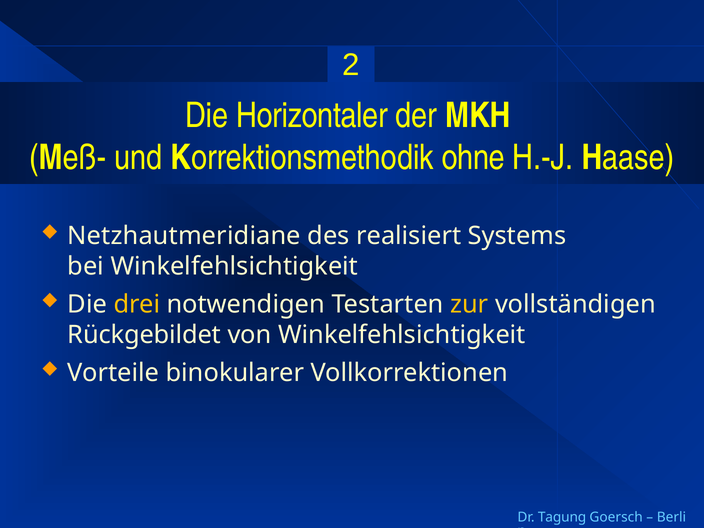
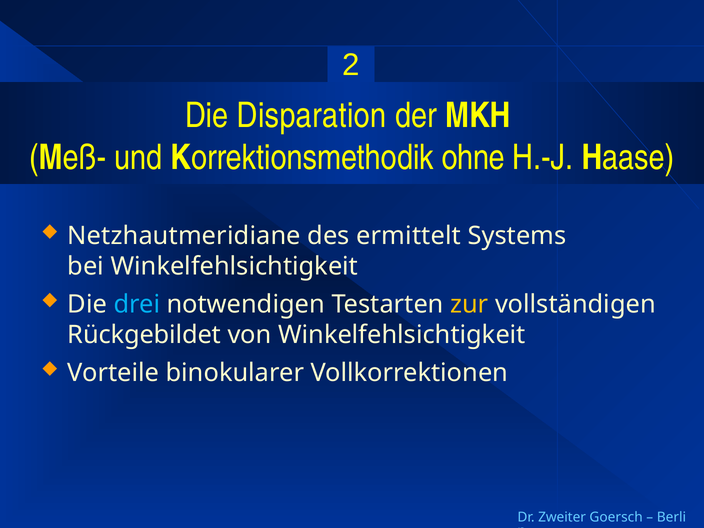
Horizontaler: Horizontaler -> Disparation (312, 115)
realisiert: realisiert -> ermittelt (409, 236)
drei colour: yellow -> light blue (137, 304)
Tagung: Tagung -> Zweiter (562, 517)
